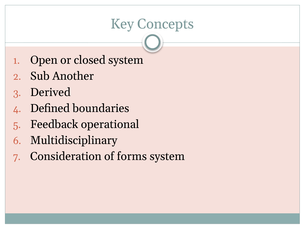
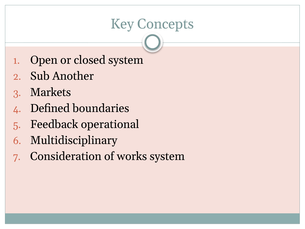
Derived: Derived -> Markets (50, 92)
forms: forms -> works (132, 156)
